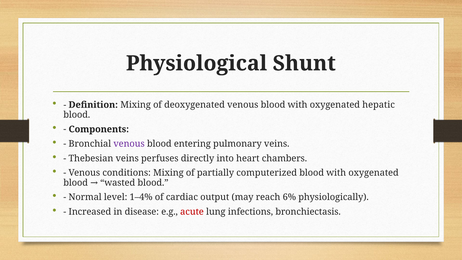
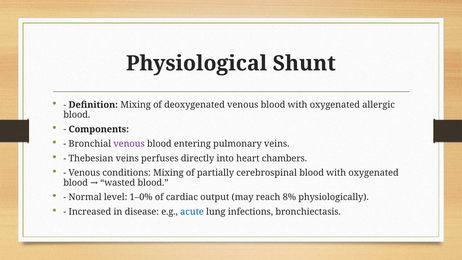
hepatic: hepatic -> allergic (379, 105)
computerized: computerized -> cerebrospinal (267, 173)
1–4%: 1–4% -> 1–0% (141, 197)
6%: 6% -> 8% (289, 197)
acute colour: red -> blue (192, 212)
